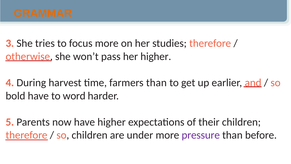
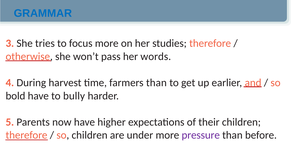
GRAMMAR colour: orange -> blue (43, 13)
her higher: higher -> words (156, 56)
word: word -> bully (74, 96)
